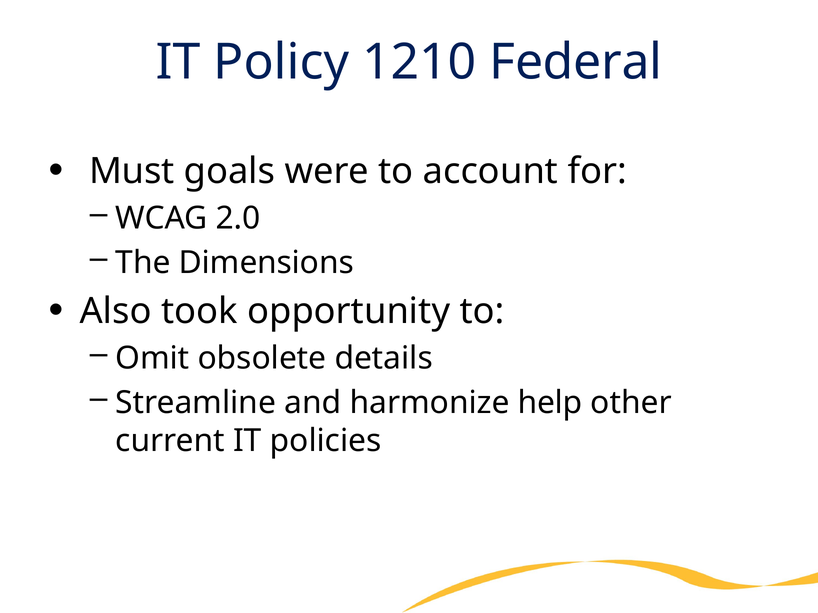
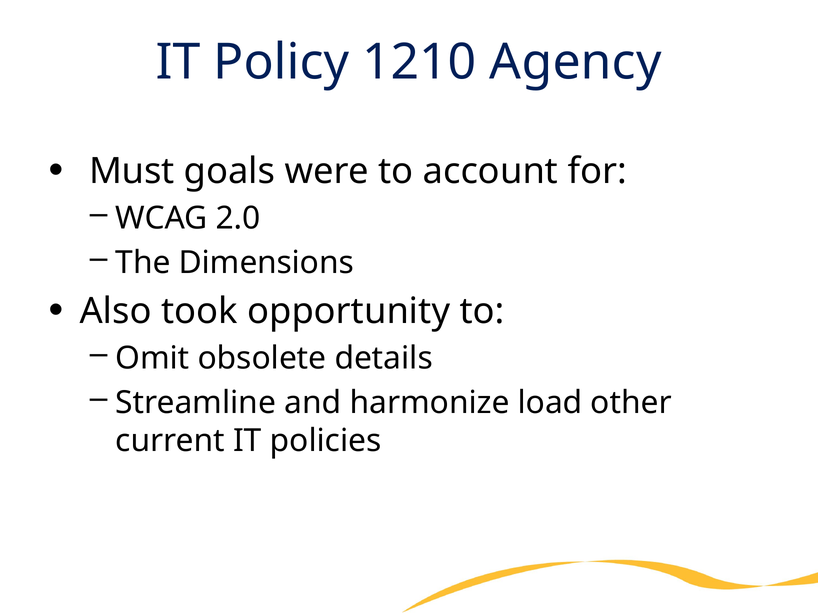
Federal: Federal -> Agency (576, 62)
help: help -> load (550, 403)
